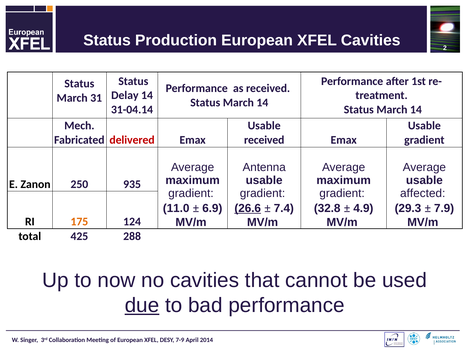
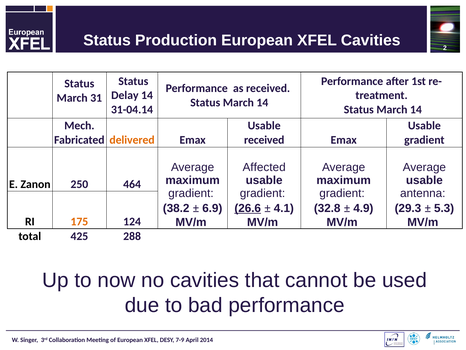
delivered colour: red -> orange (132, 140)
Antenna: Antenna -> Affected (264, 167)
935: 935 -> 464 (132, 184)
affected: affected -> antenna (423, 193)
11.0: 11.0 -> 38.2 (176, 208)
7.4: 7.4 -> 4.1 (284, 208)
7.9: 7.9 -> 5.3 (444, 208)
due underline: present -> none (142, 305)
